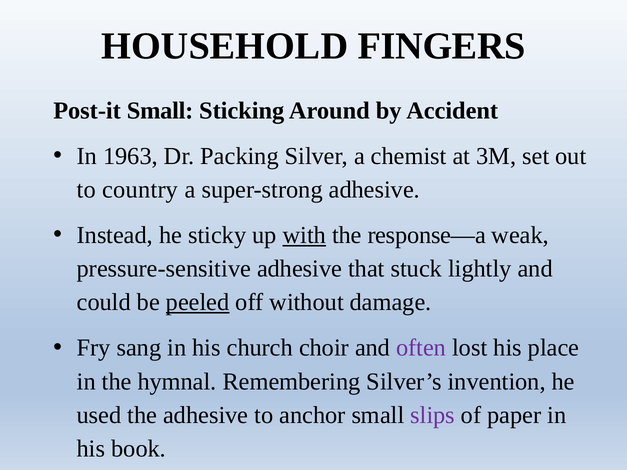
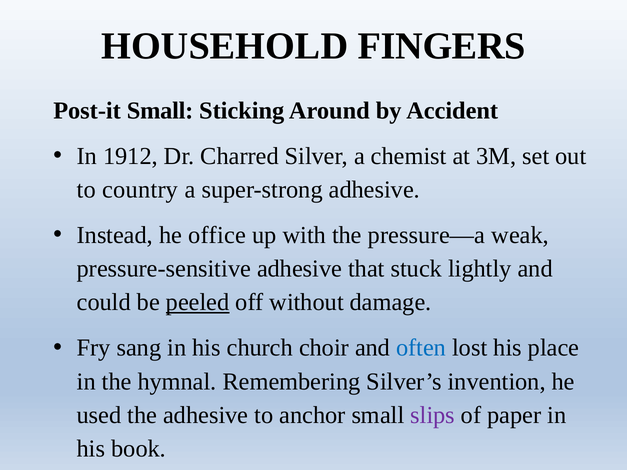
1963: 1963 -> 1912 (131, 156)
Packing: Packing -> Charred (240, 156)
sticky: sticky -> office (217, 235)
with underline: present -> none (304, 235)
response—a: response—a -> pressure—a (427, 235)
often colour: purple -> blue (421, 348)
